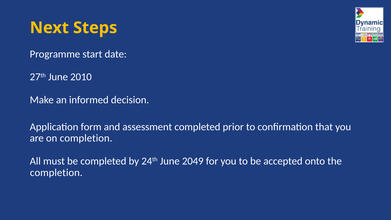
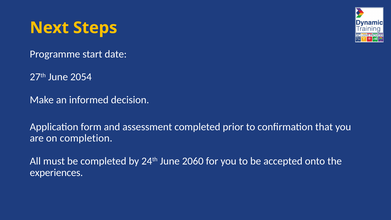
2010: 2010 -> 2054 (81, 77)
2049: 2049 -> 2060 (193, 161)
completion: completion -> experiences (56, 172)
